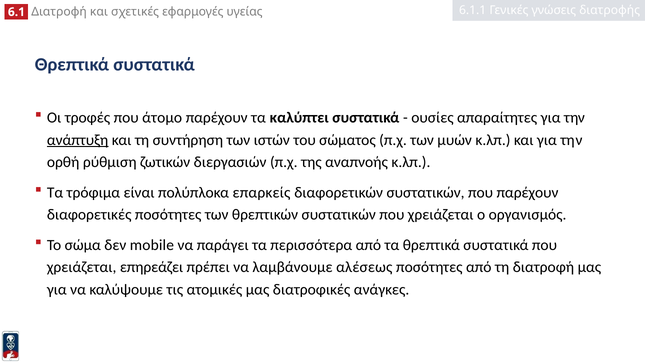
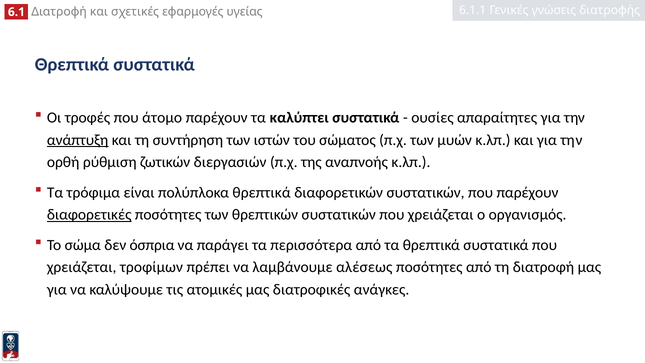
πολύπλοκα επαρκείς: επαρκείς -> θρεπτικά (262, 192)
διαφορετικές underline: none -> present (89, 215)
mobile: mobile -> όσπρια (152, 245)
επηρεάζει: επηρεάζει -> τροφίμων (151, 267)
